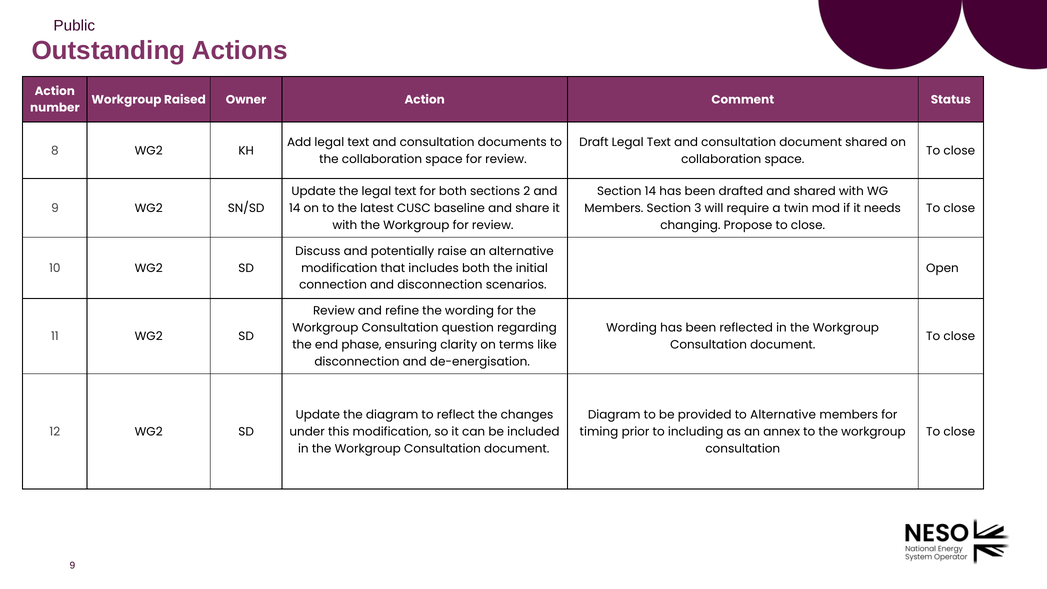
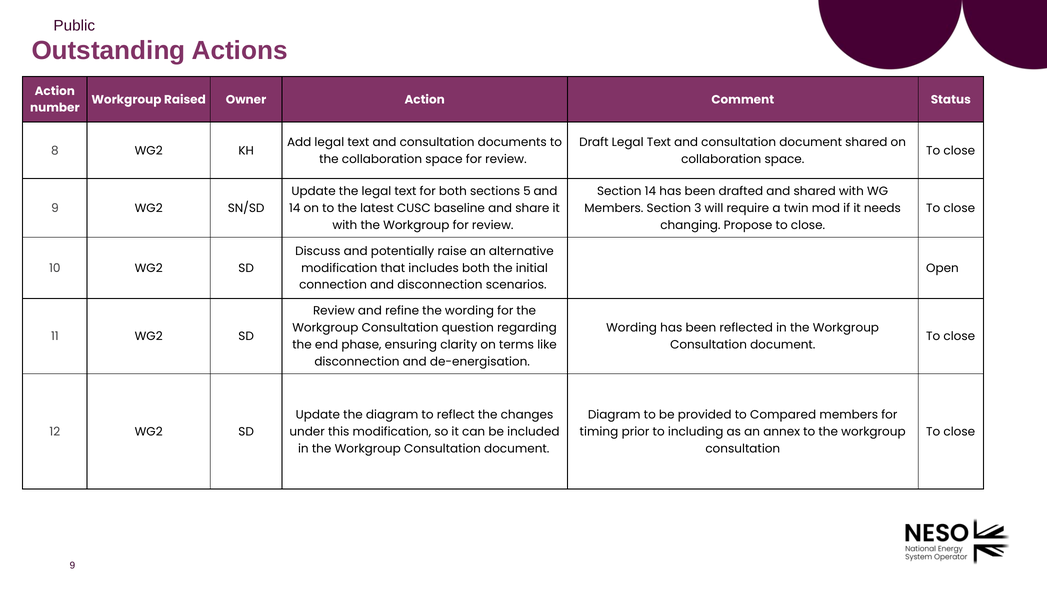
2: 2 -> 5 (527, 191)
to Alternative: Alternative -> Compared (783, 415)
